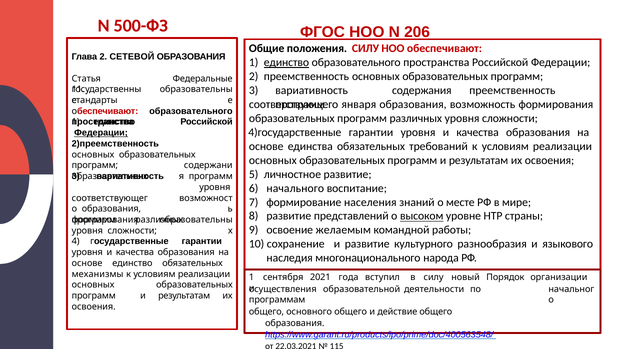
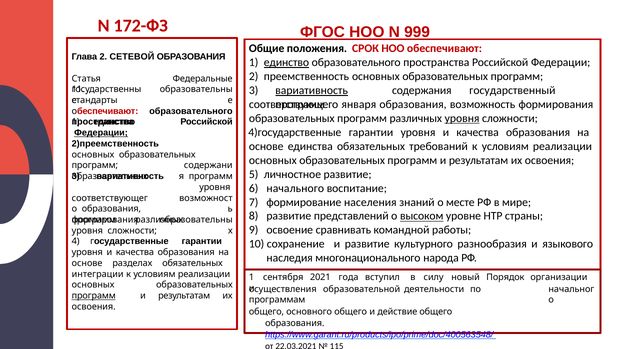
500-ФЗ: 500-ФЗ -> 172-ФЗ (141, 26)
206: 206 -> 999 (417, 32)
положения СИЛУ: СИЛУ -> СРОК (365, 49)
вариативность underline: none -> present (312, 91)
содержания преемственность: преемственность -> государственный (512, 91)
уровня underline: none -> present (462, 118)
желаемым: желаемым -> сравнивать (343, 230)
основе единство: единство -> разделах (132, 263)
механизмы: механизмы -> интеграции (98, 274)
программ underline: none -> present (94, 296)
